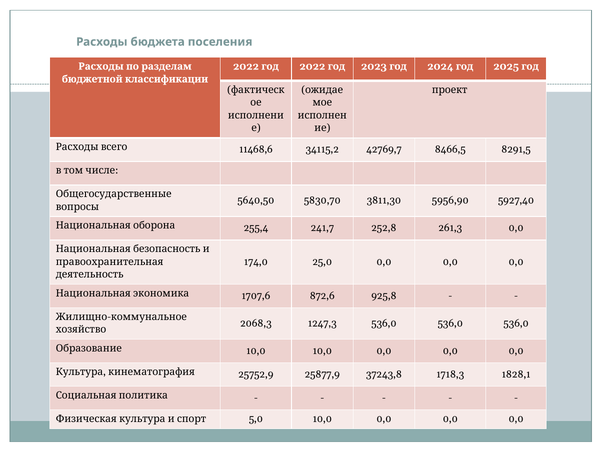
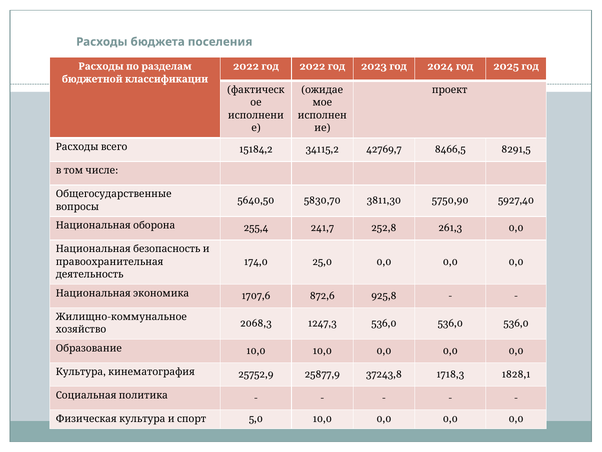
11468,6: 11468,6 -> 15184,2 (256, 149)
5956,90: 5956,90 -> 5750,90 (450, 200)
